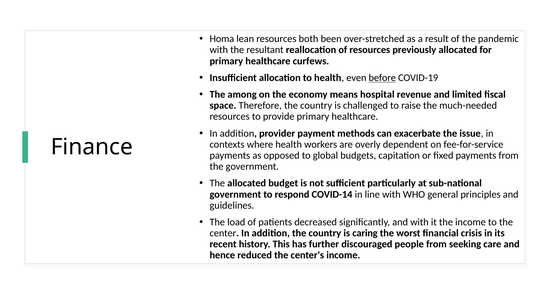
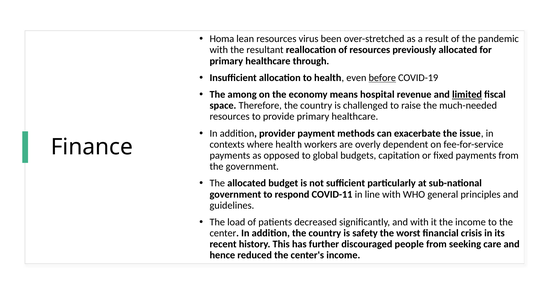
both: both -> virus (309, 39)
curfews: curfews -> through (311, 61)
limited underline: none -> present (467, 94)
COVID-14: COVID-14 -> COVID-11 (332, 194)
caring: caring -> safety (365, 233)
